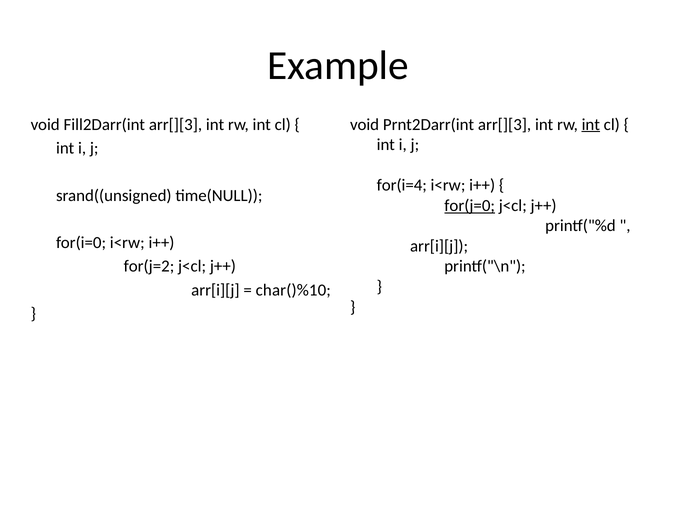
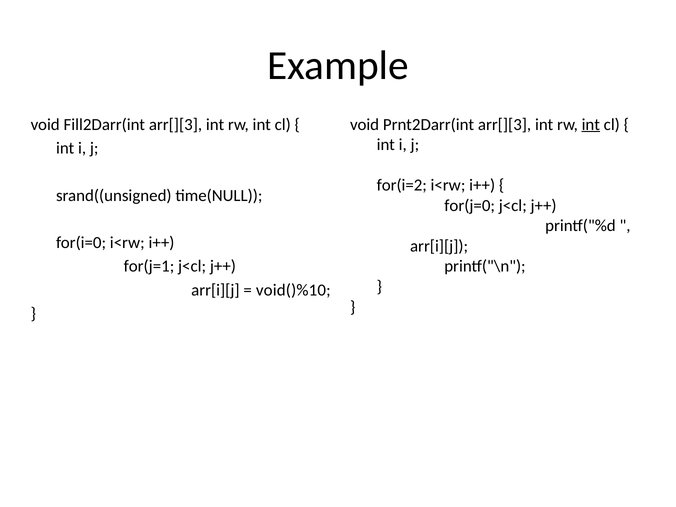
for(i=4: for(i=4 -> for(i=2 (402, 185)
for(j=0 underline: present -> none (470, 206)
for(j=2: for(j=2 -> for(j=1 (149, 266)
char()%10: char()%10 -> void()%10 (293, 290)
